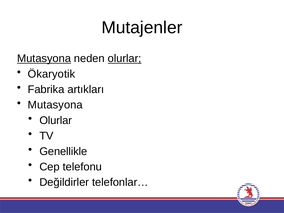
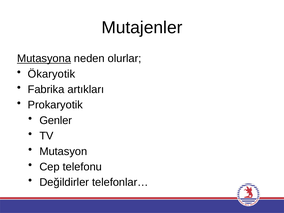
olurlar underline: present -> none (125, 59)
Mutasyona: Mutasyona -> Prokaryotik (55, 105)
Olurlar: Olurlar -> Genler (56, 120)
Genellikle: Genellikle -> Mutasyon (63, 151)
